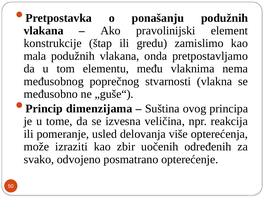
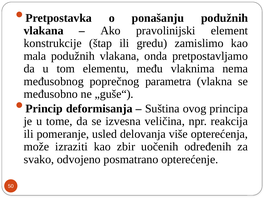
stvarnosti: stvarnosti -> parametra (168, 81)
dimenzijama: dimenzijama -> deformisanja (99, 109)
